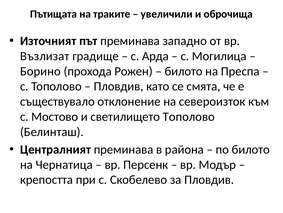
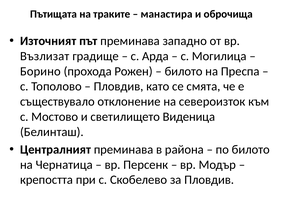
увеличили: увеличили -> манастира (167, 14)
светилището Тополово: Тополово -> Виденица (189, 116)
